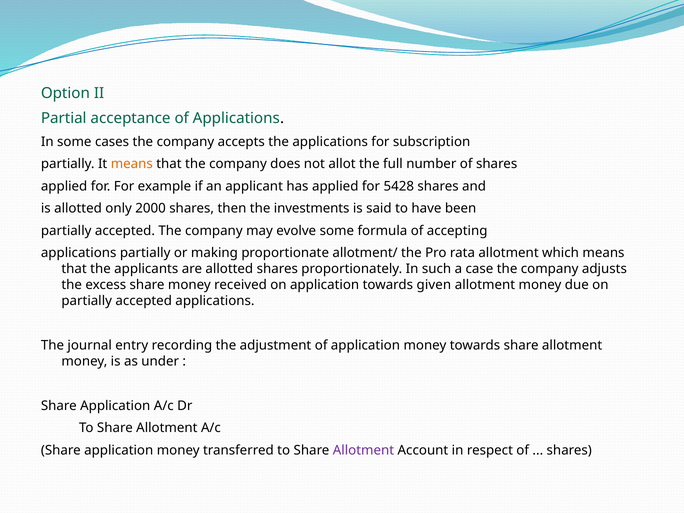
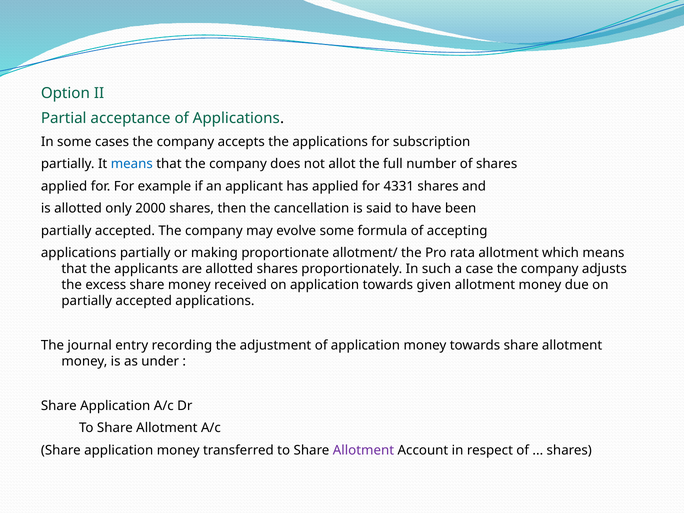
means colour: orange -> blue (132, 164)
5428: 5428 -> 4331 (399, 186)
investments: investments -> cancellation (312, 208)
